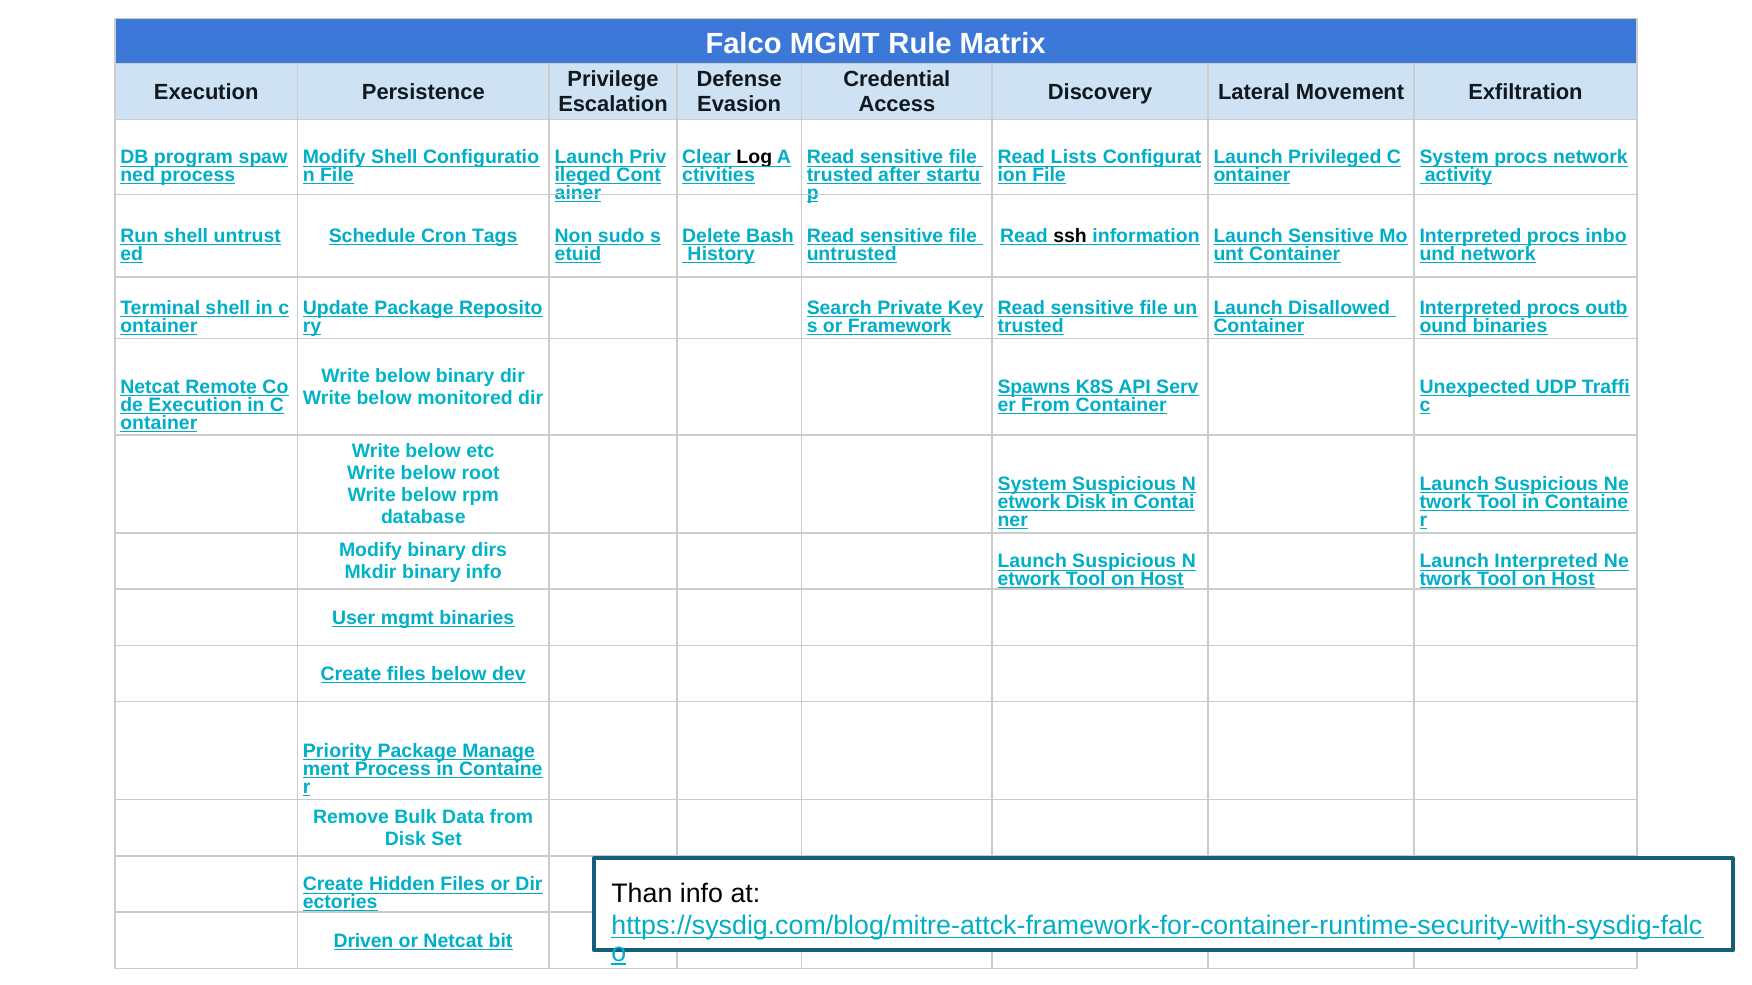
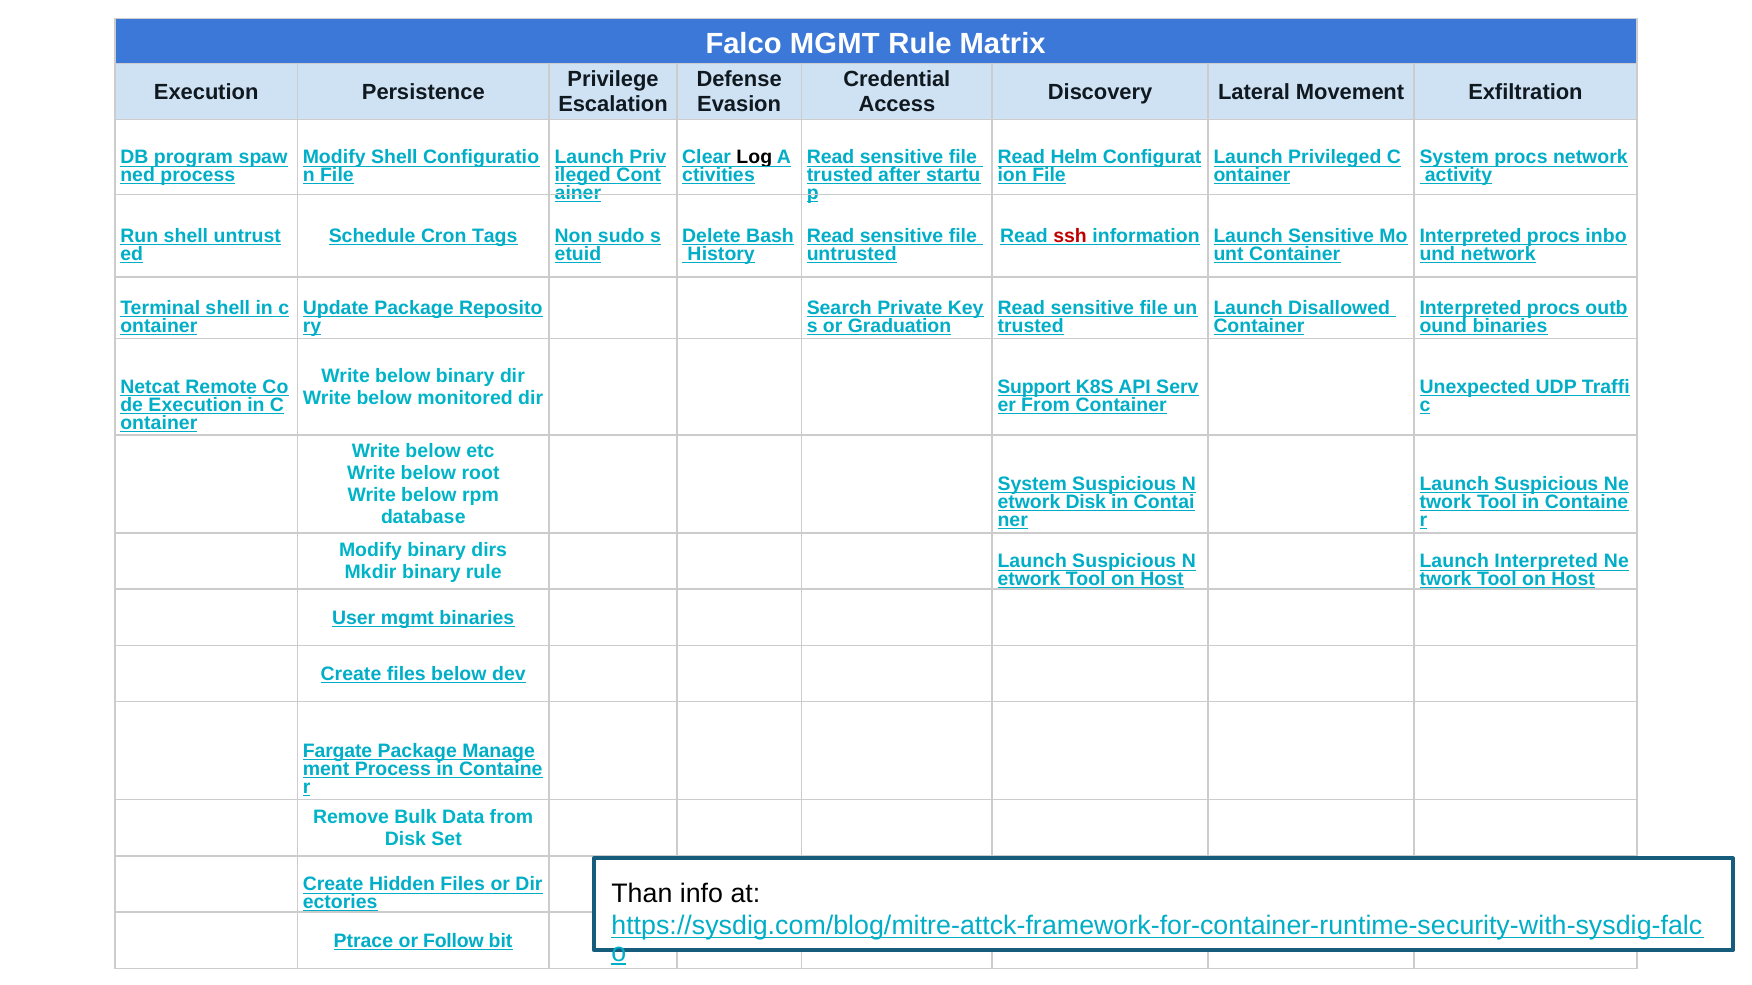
Lists: Lists -> Helm (1074, 158)
ssh colour: black -> red (1070, 236)
Framework: Framework -> Graduation (900, 326)
Spawns: Spawns -> Support (1034, 387)
binary info: info -> rule (484, 573)
Priority: Priority -> Fargate (338, 751)
Driven: Driven -> Ptrace (363, 941)
or Netcat: Netcat -> Follow (453, 941)
